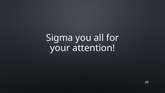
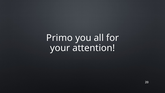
Sigma: Sigma -> Primo (59, 38)
